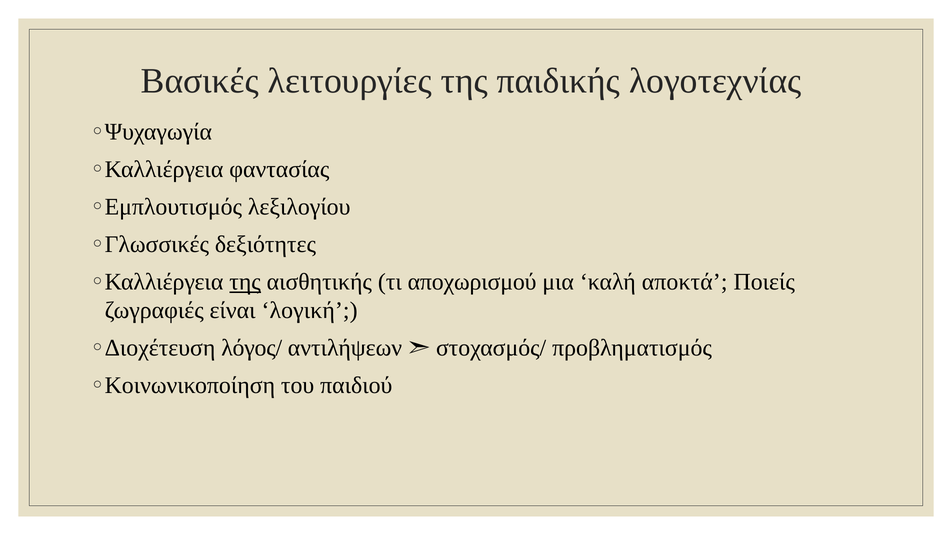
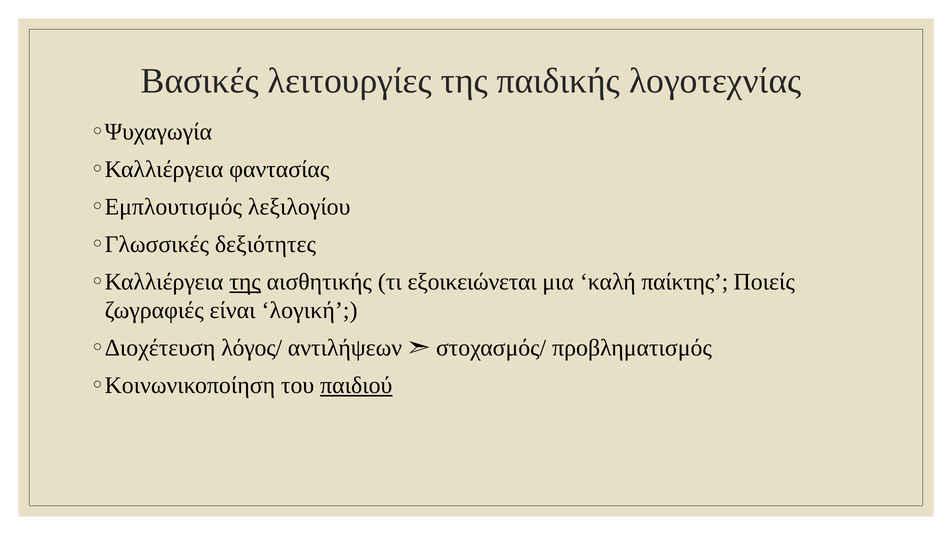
αποχωρισμού: αποχωρισμού -> εξοικειώνεται (472, 282)
αποκτά: αποκτά -> παίκτης (685, 282)
παιδιού underline: none -> present (356, 386)
